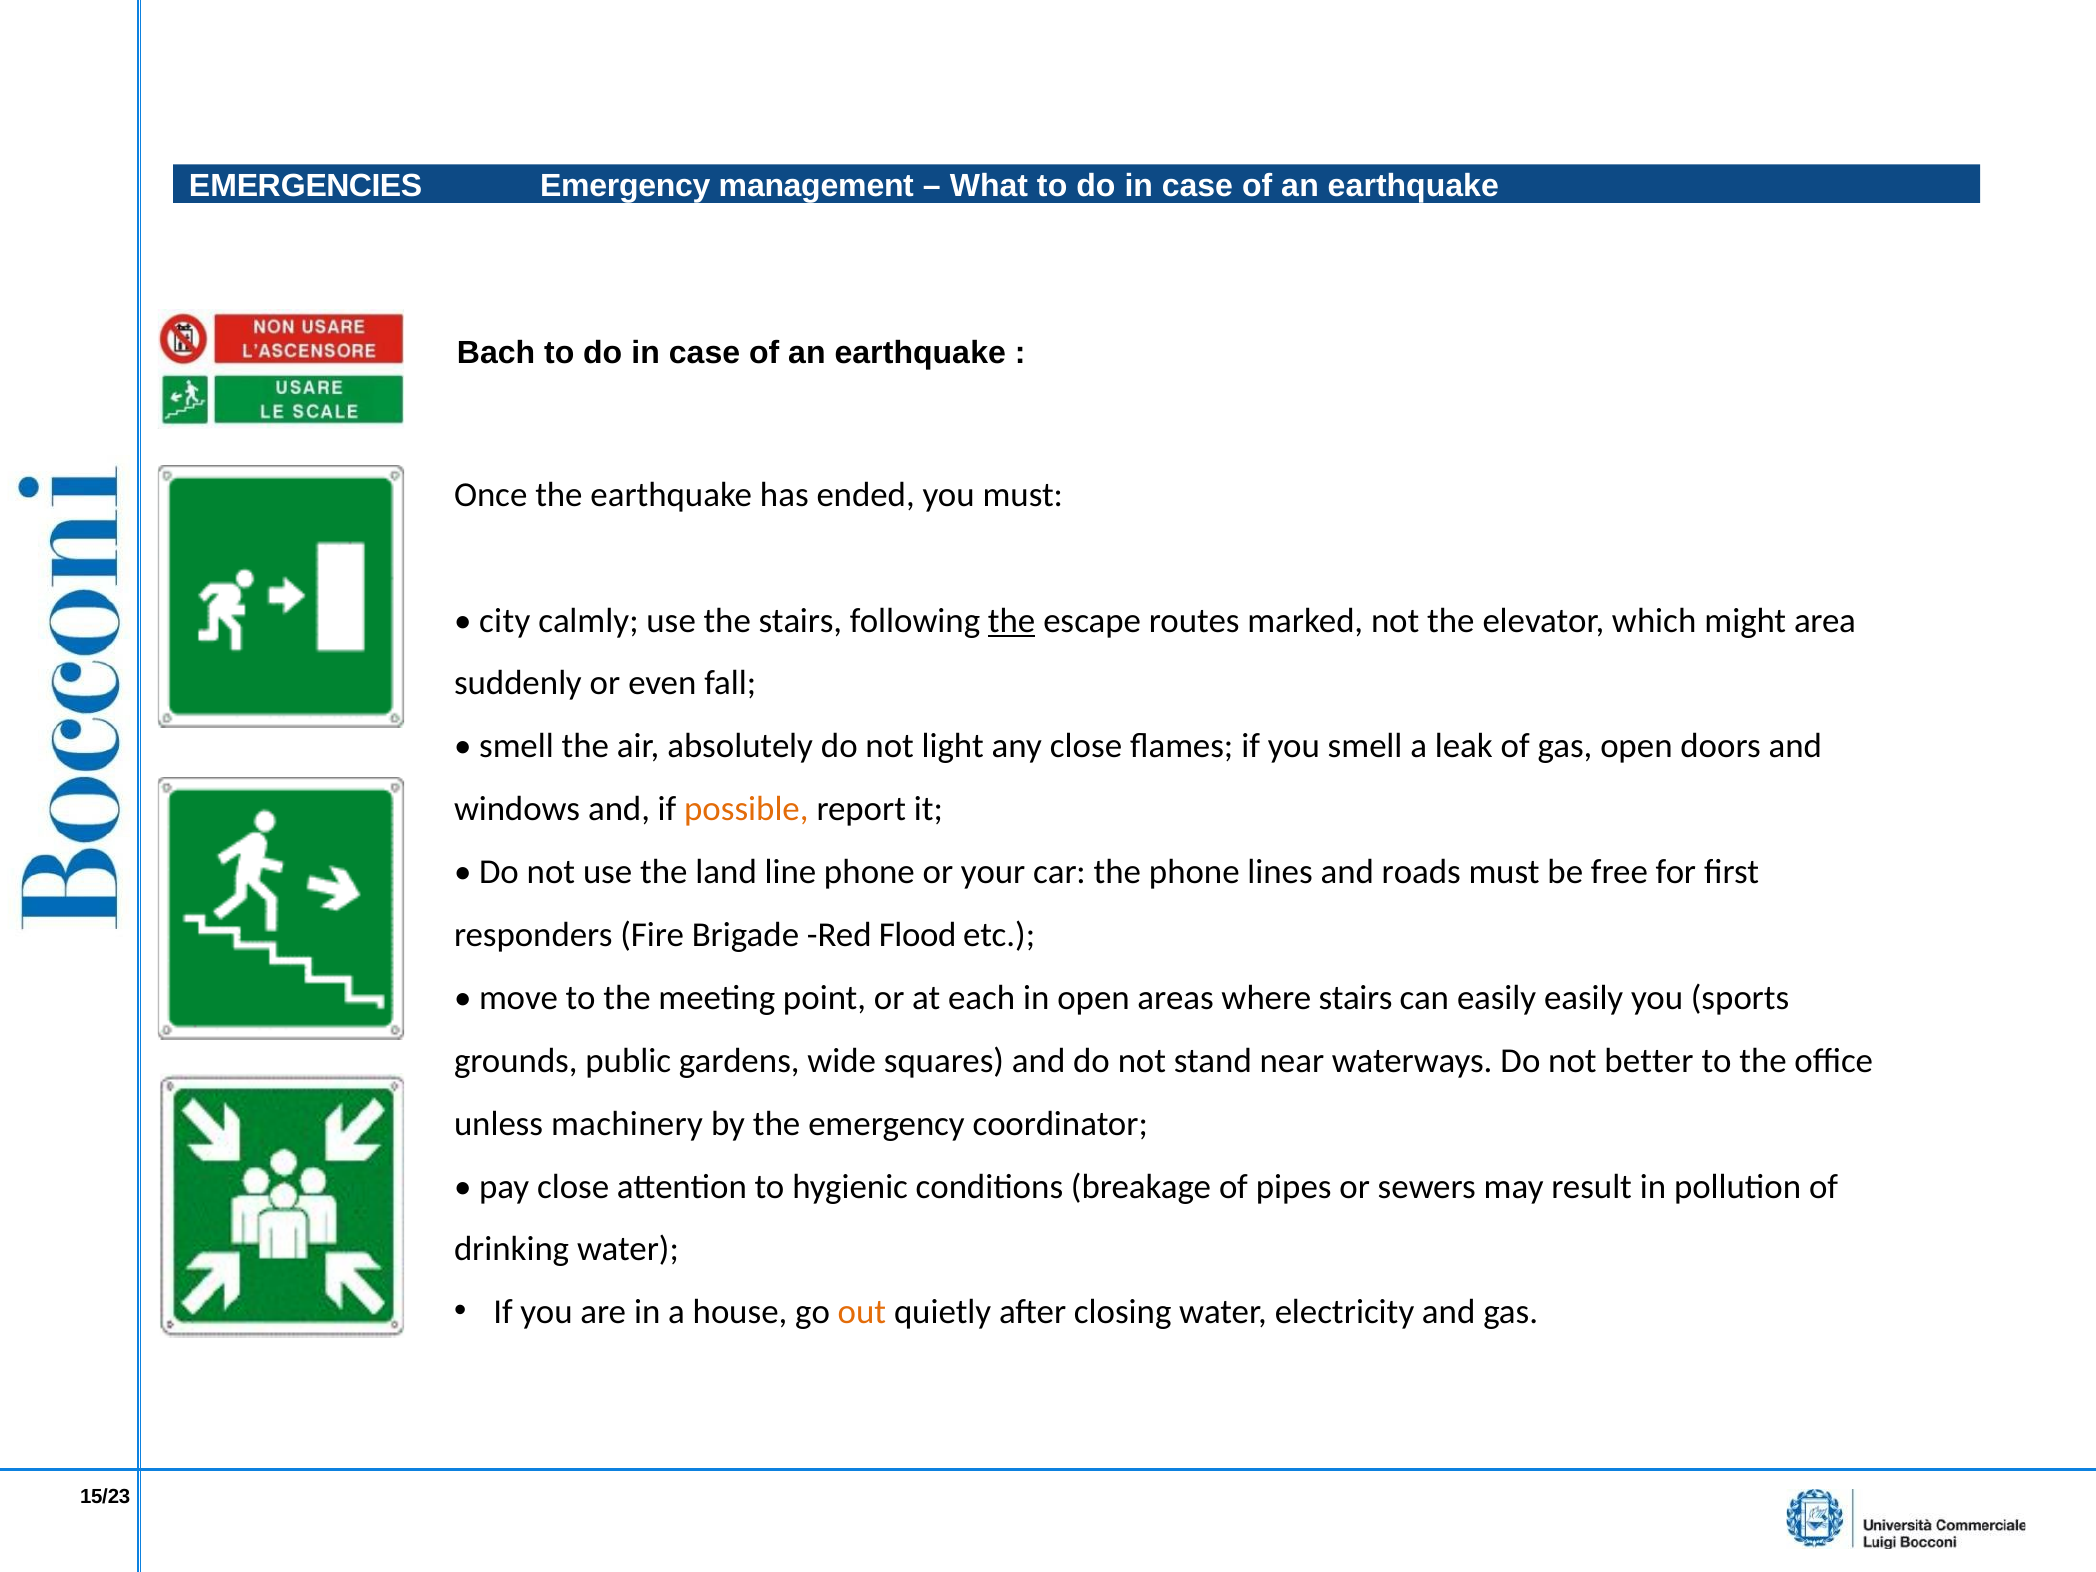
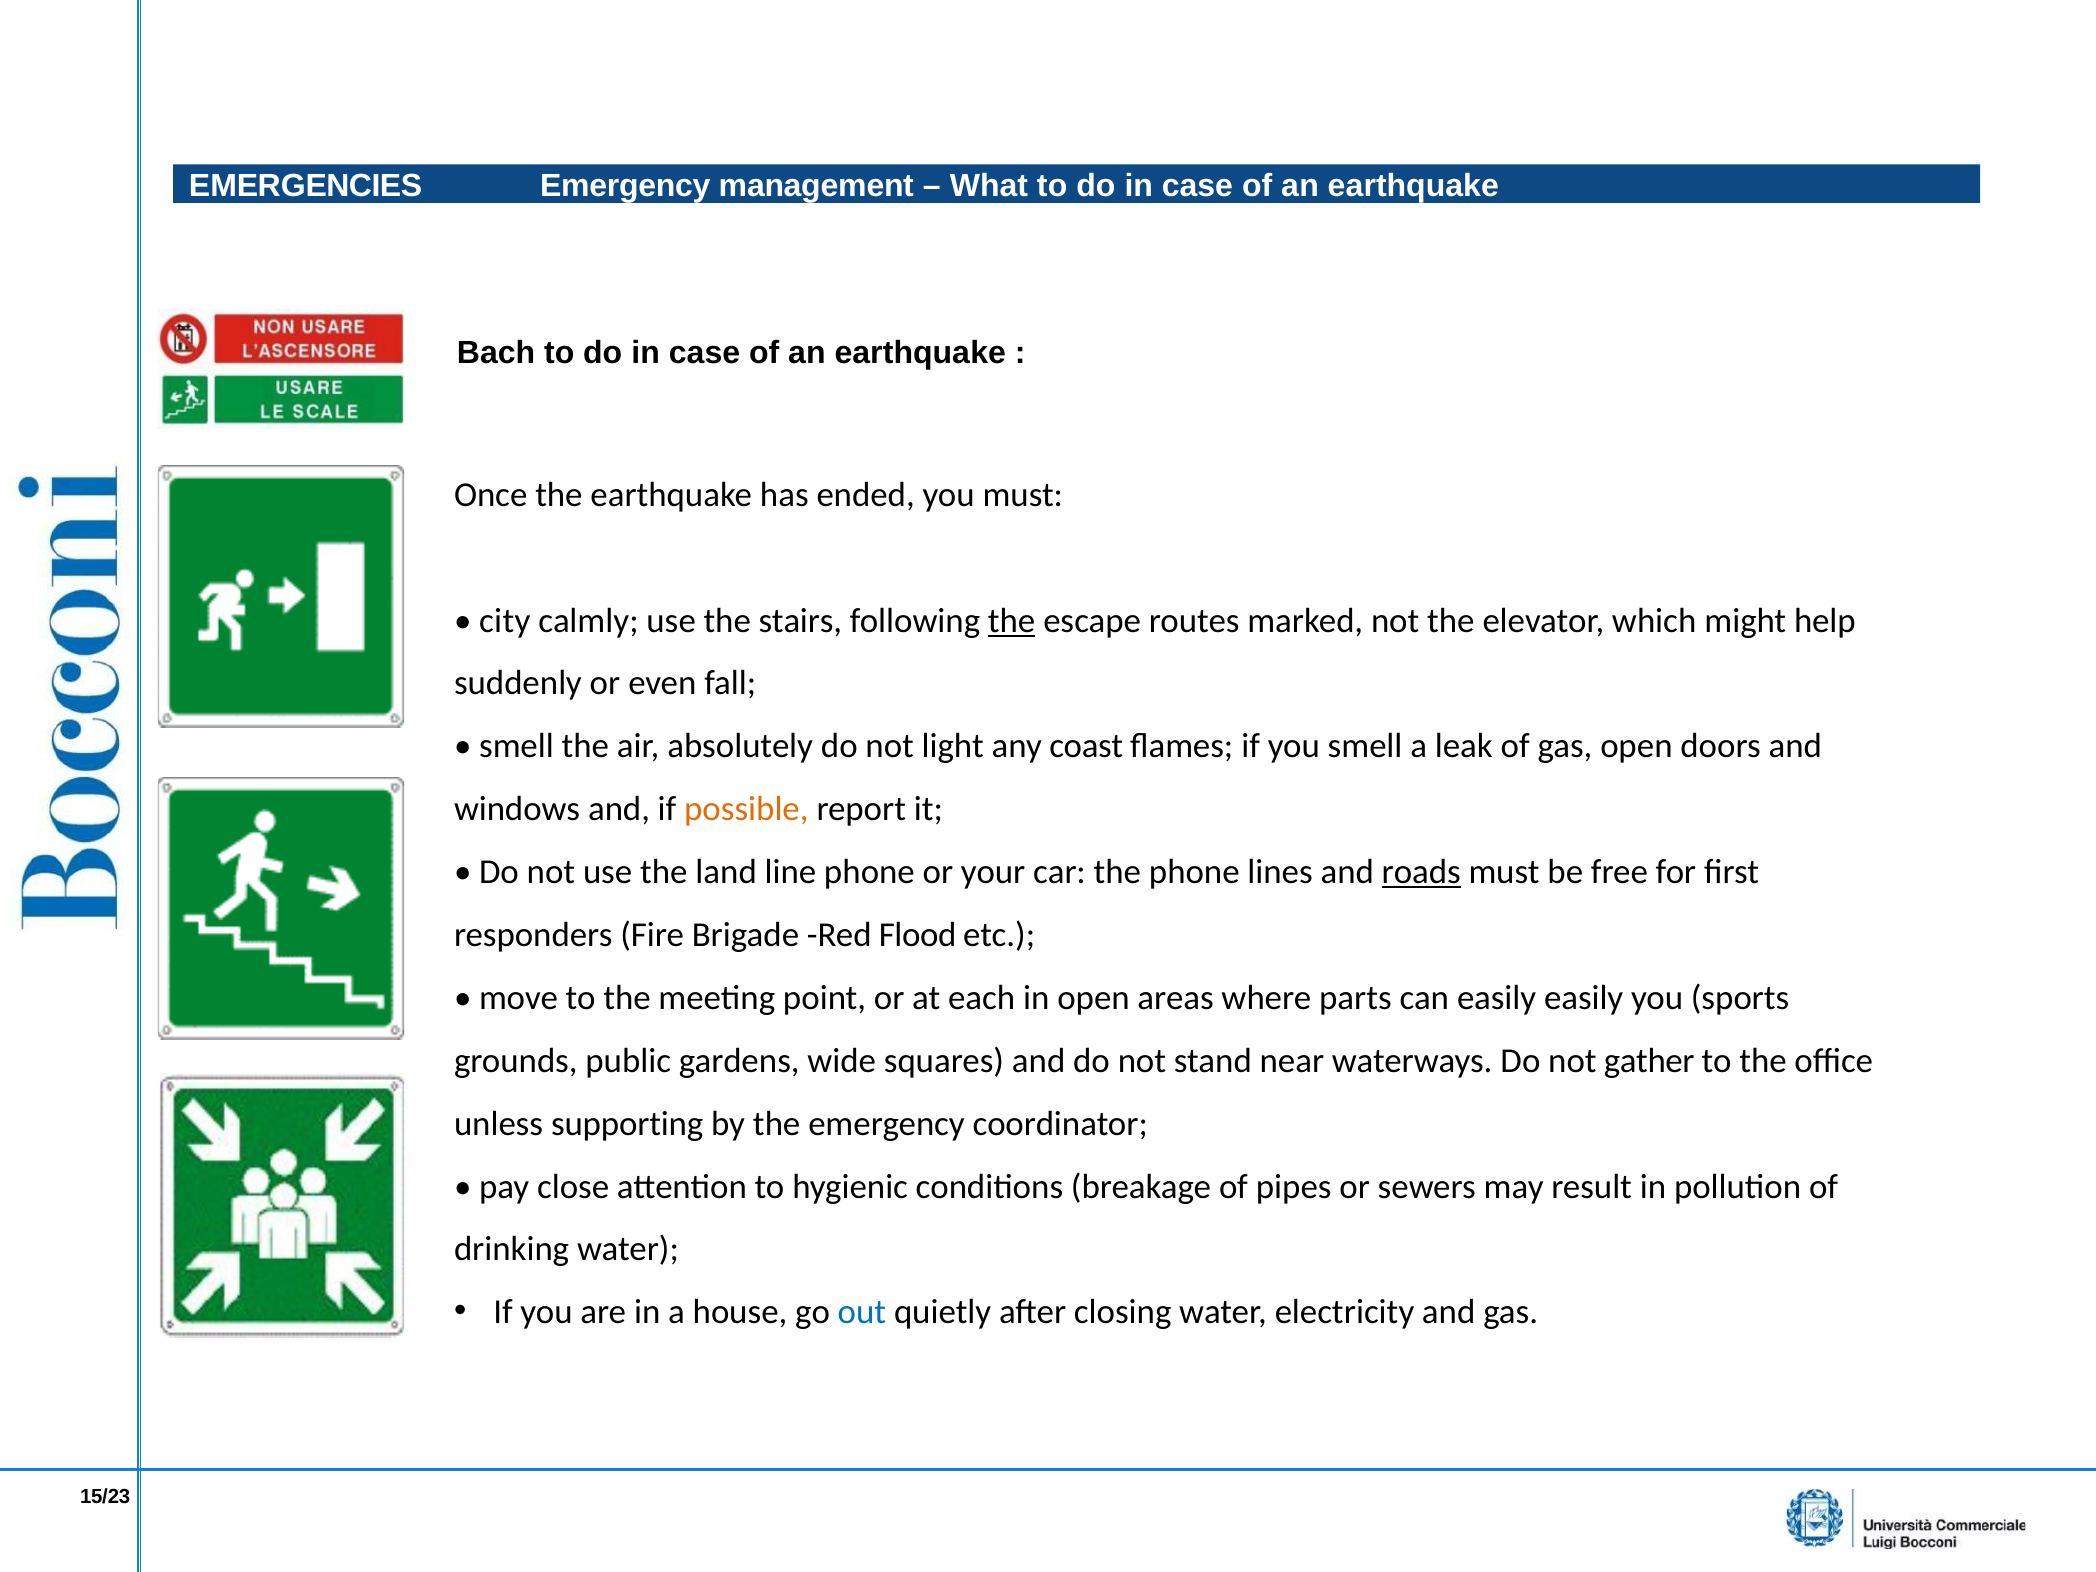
area: area -> help (1825, 621)
any close: close -> coast (1086, 746)
roads underline: none -> present (1421, 872)
where stairs: stairs -> parts (1355, 998)
better: better -> gather (1649, 1061)
machinery: machinery -> supporting (627, 1124)
out colour: orange -> blue (862, 1312)
